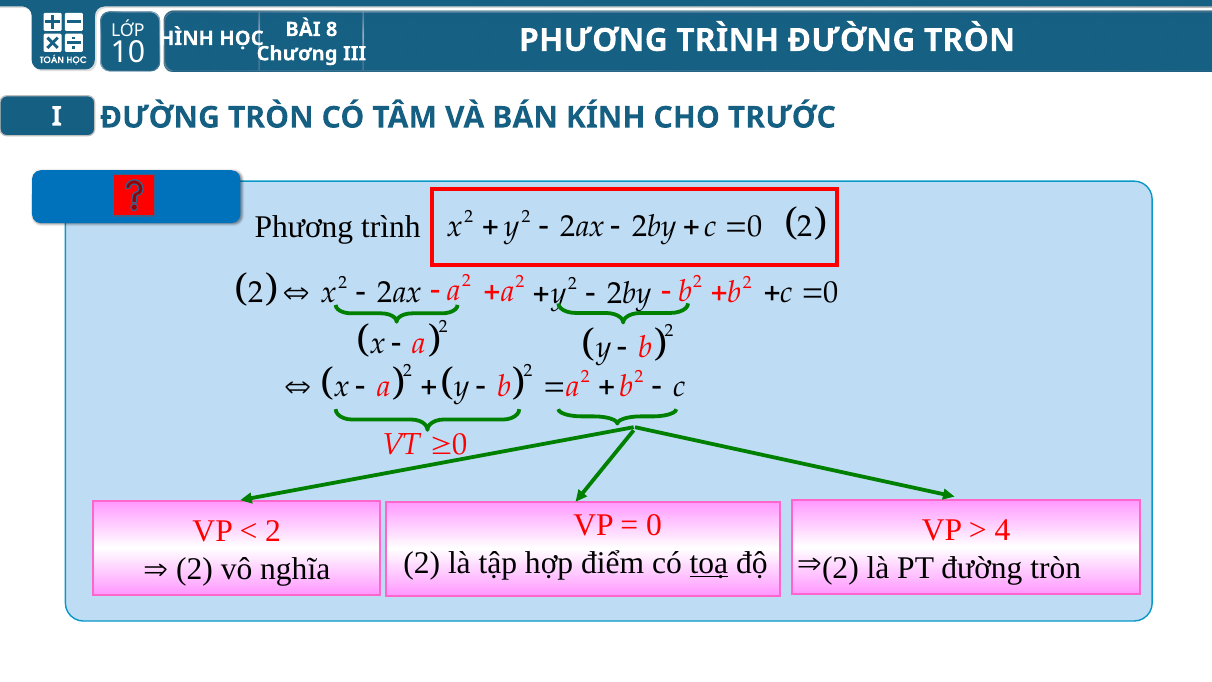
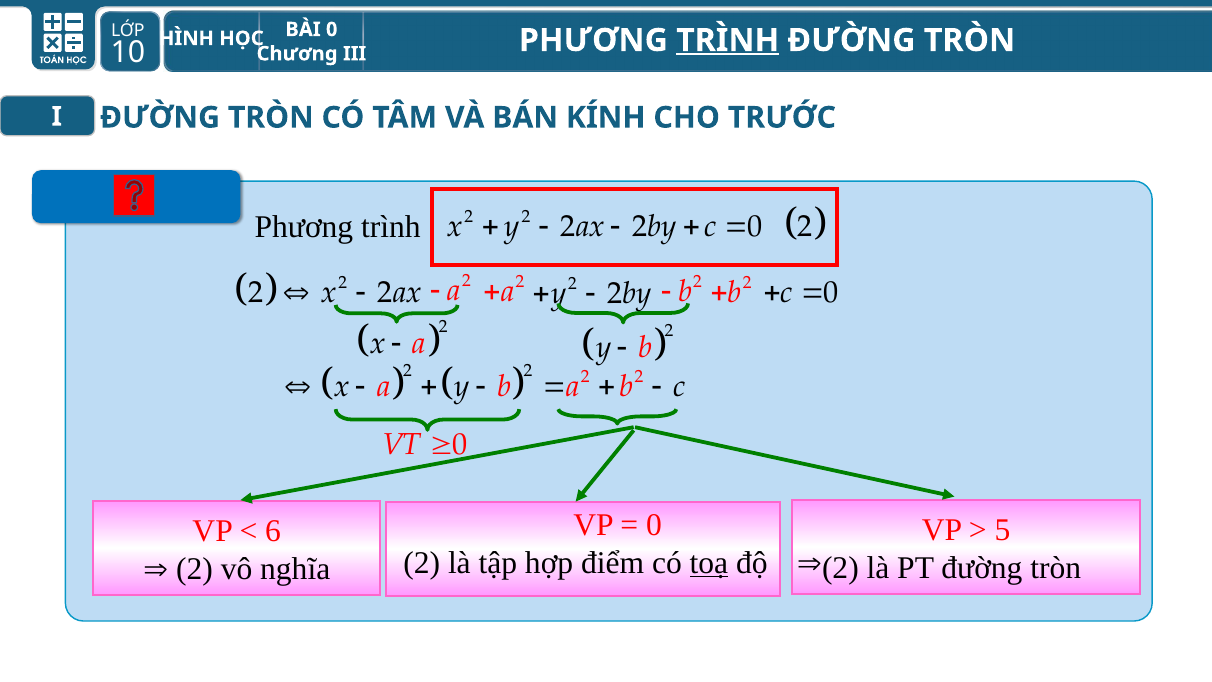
8: 8 -> 0 (332, 29)
TRÌNH underline: none -> present (728, 40)
4: 4 -> 5 (1003, 530)
2: 2 -> 6 (273, 531)
